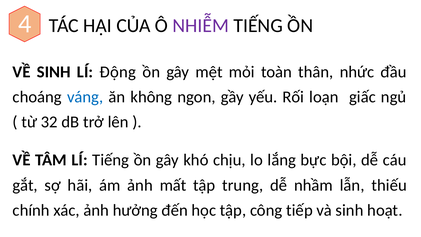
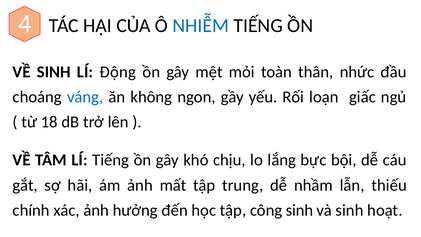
NHIỄM colour: purple -> blue (201, 26)
32: 32 -> 18 (49, 122)
công tiếp: tiếp -> sinh (300, 210)
